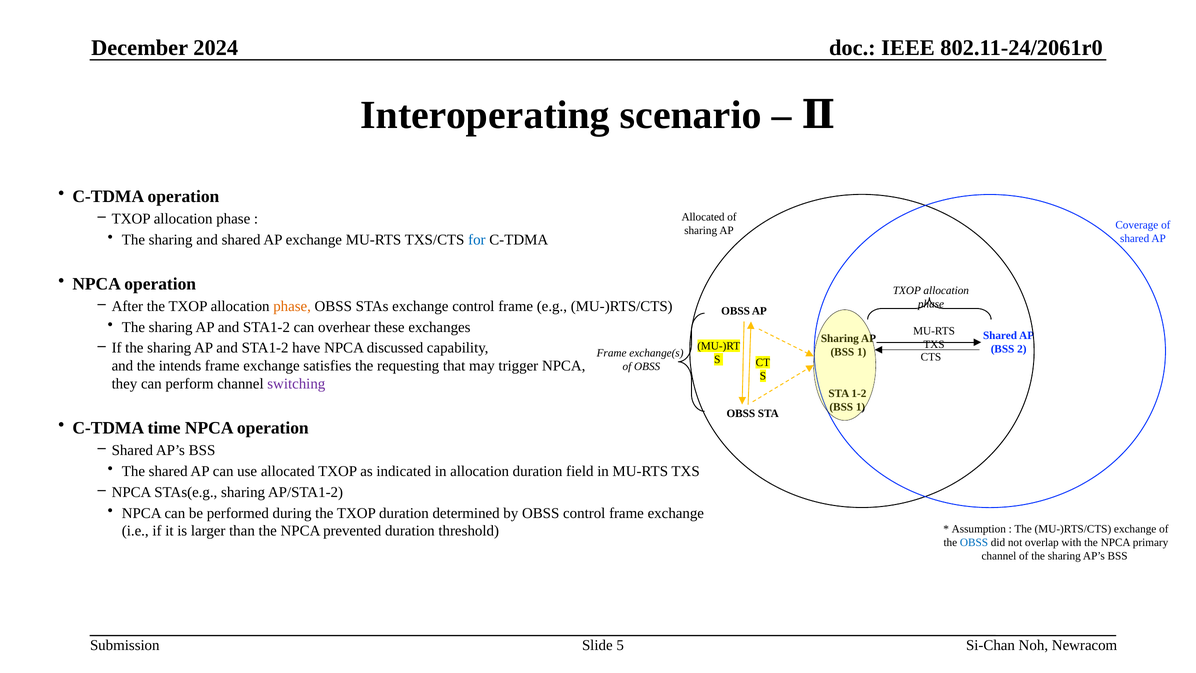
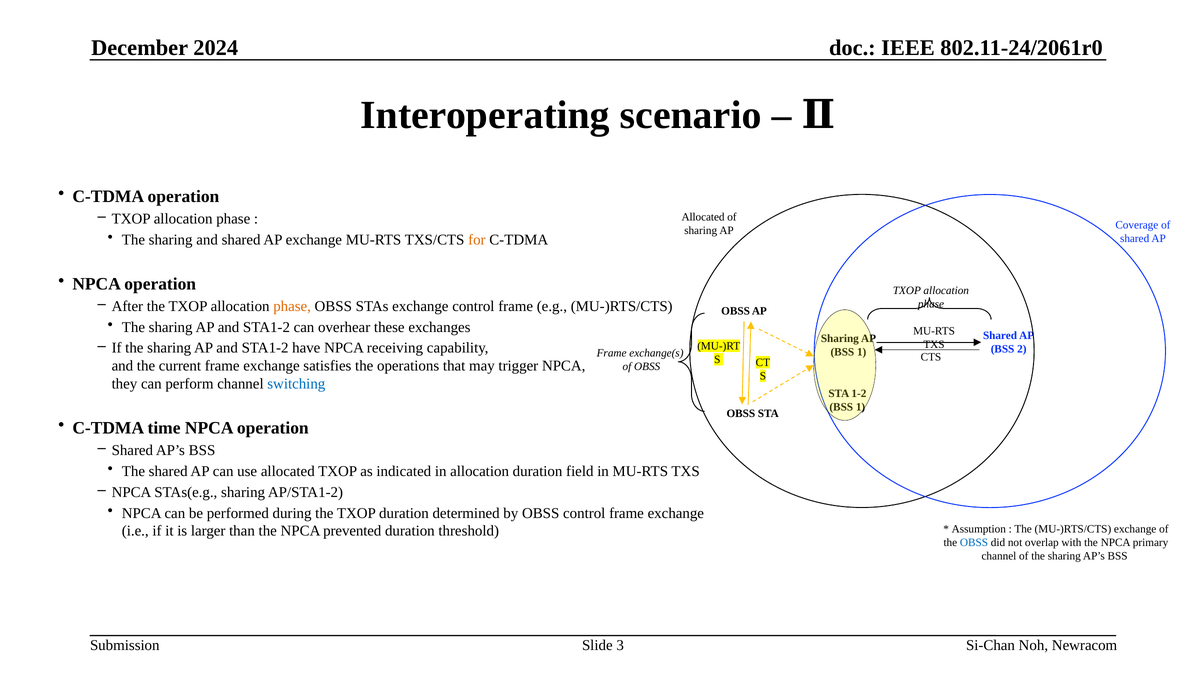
for colour: blue -> orange (477, 240)
discussed: discussed -> receiving (395, 348)
intends: intends -> current (180, 366)
requesting: requesting -> operations (408, 366)
switching colour: purple -> blue (296, 384)
5: 5 -> 3 (620, 645)
